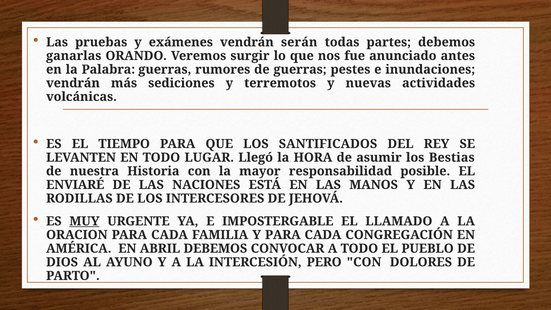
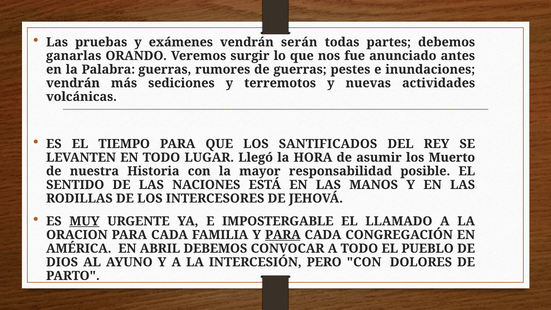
Bestias: Bestias -> Muerto (452, 157)
ENVIARÉ: ENVIARÉ -> SENTIDO (75, 185)
PARA underline: none -> present (283, 235)
